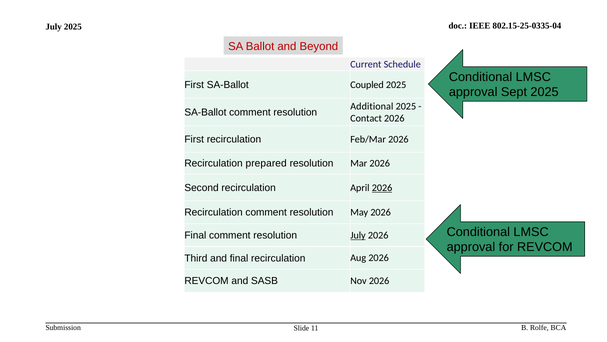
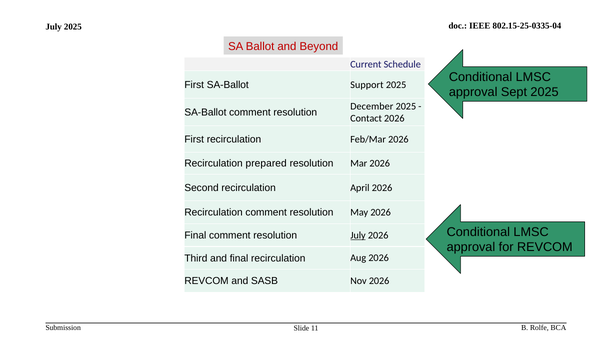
Coupled: Coupled -> Support (367, 85)
Additional: Additional -> December (372, 106)
2026 underline: present -> none (382, 188)
